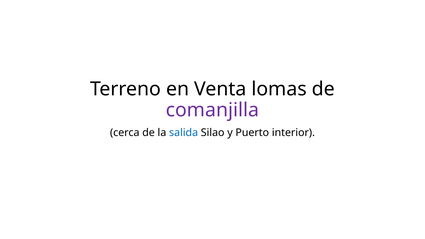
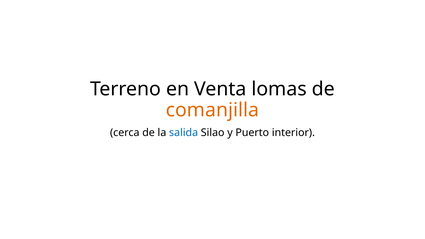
comanjilla colour: purple -> orange (212, 110)
